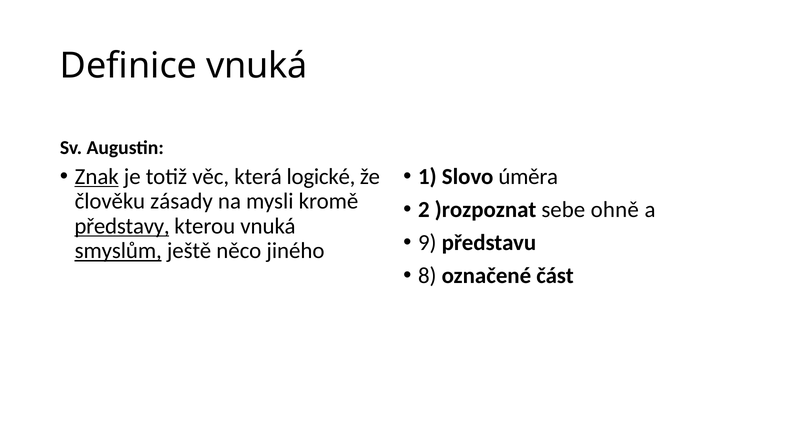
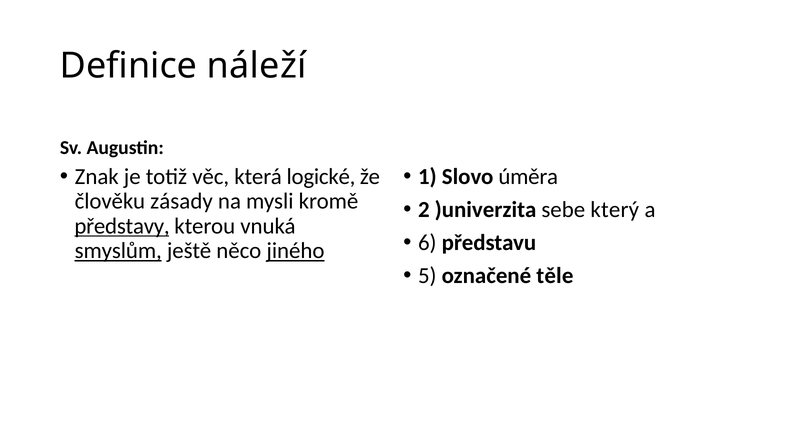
Definice vnuká: vnuká -> náleží (257, 66)
Znak underline: present -> none (97, 176)
)rozpoznat: )rozpoznat -> )univerzita (486, 209)
ohně: ohně -> který (615, 209)
9: 9 -> 6 (427, 242)
jiného underline: none -> present (296, 251)
8: 8 -> 5 (427, 275)
část: část -> těle (555, 275)
